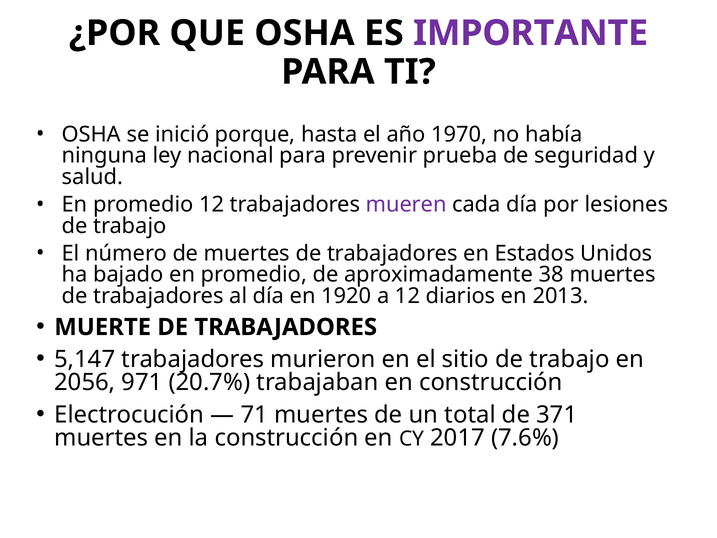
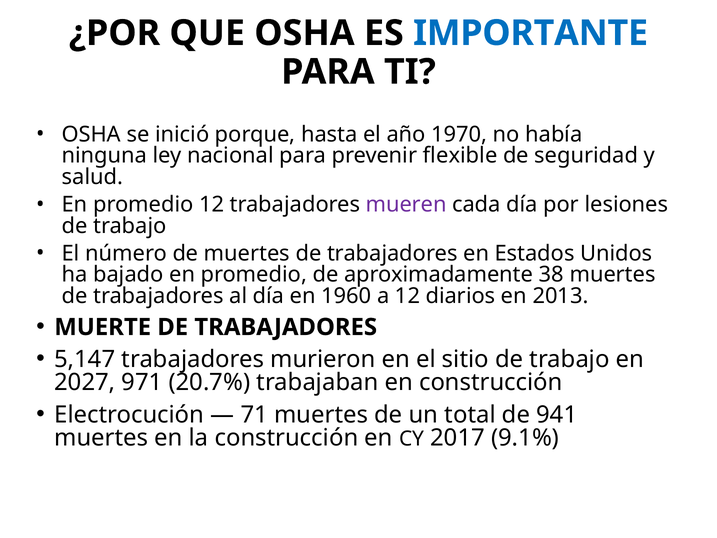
IMPORTANTE colour: purple -> blue (531, 33)
prueba: prueba -> flexible (460, 156)
1920: 1920 -> 1960 (346, 296)
2056: 2056 -> 2027 (85, 382)
371: 371 -> 941 (557, 415)
7.6%: 7.6% -> 9.1% (525, 438)
